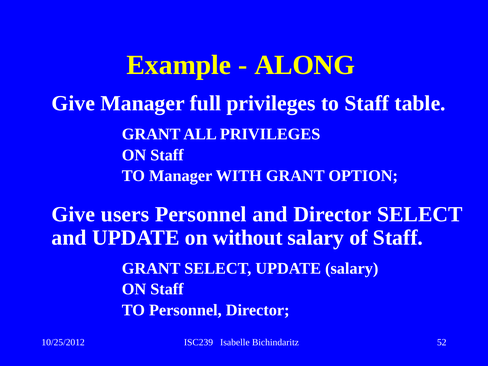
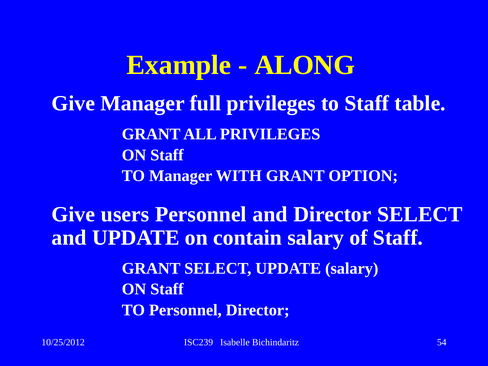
without: without -> contain (248, 238)
52: 52 -> 54 (442, 342)
